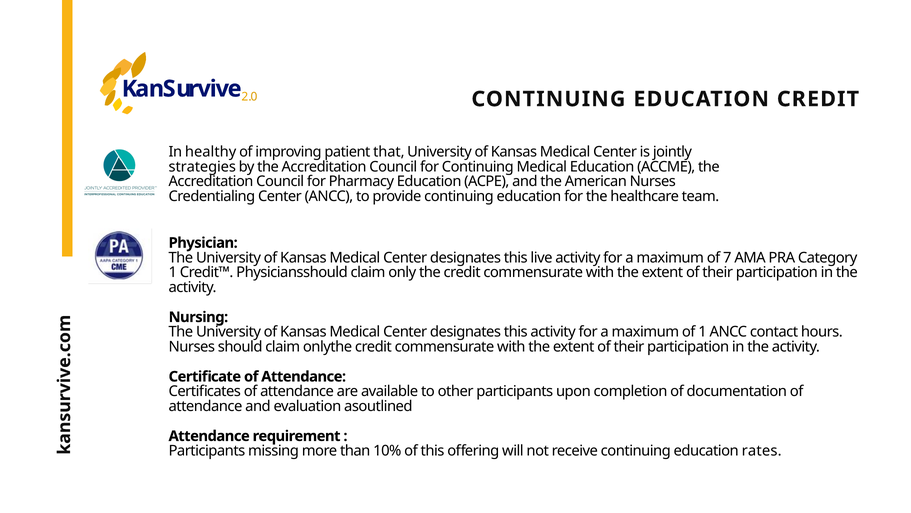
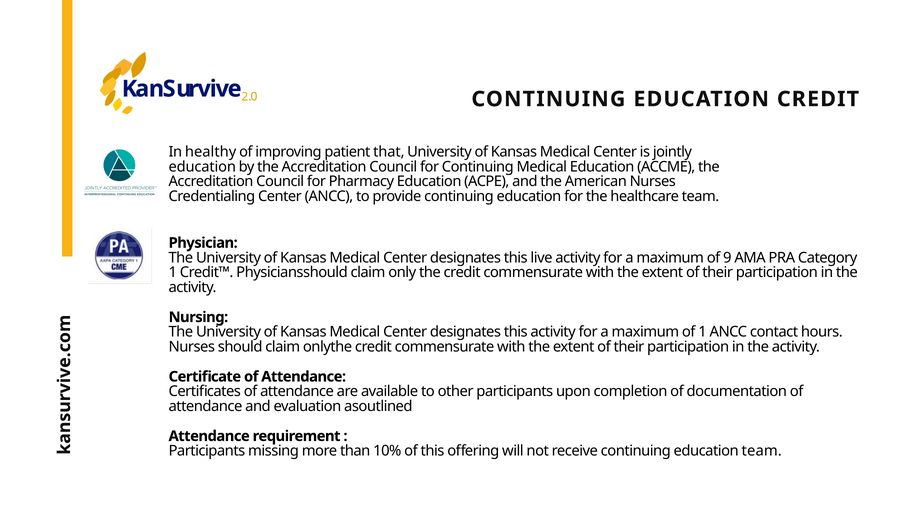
strategies: strategies -> education (202, 167)
7: 7 -> 9 (727, 257)
education rates: rates -> team (762, 450)
